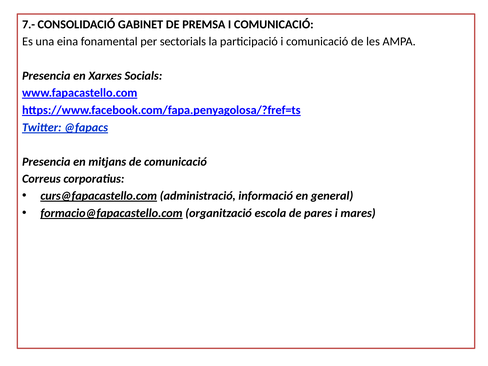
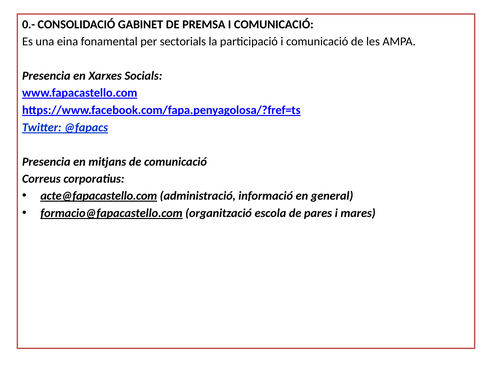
7.-: 7.- -> 0.- (29, 25)
curs@fapacastello.com: curs@fapacastello.com -> acte@fapacastello.com (99, 196)
